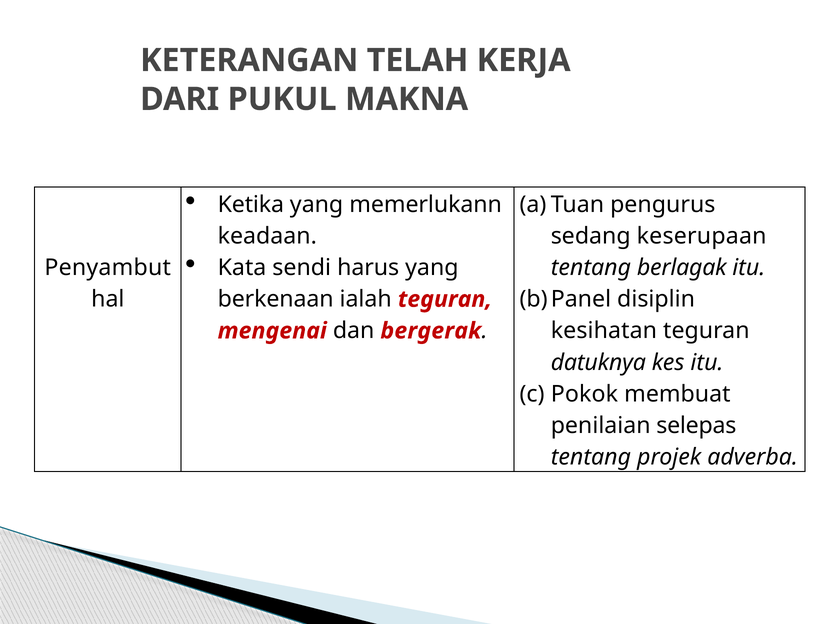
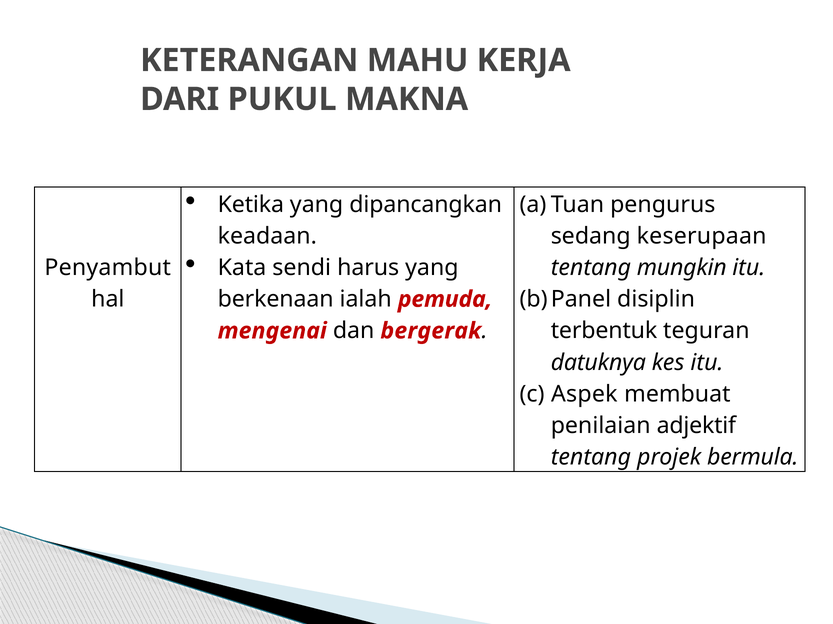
TELAH: TELAH -> MAHU (418, 60)
memerlukann: memerlukann -> dipancangkan (426, 205)
berlagak: berlagak -> mungkin (682, 268)
ialah teguran: teguran -> pemuda (445, 300)
kesihatan: kesihatan -> terbentuk (604, 331)
Pokok: Pokok -> Aspek (584, 395)
selepas: selepas -> adjektif (696, 426)
adverba: adverba -> bermula (753, 458)
